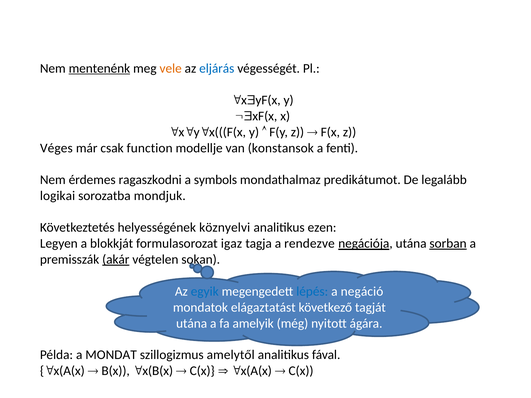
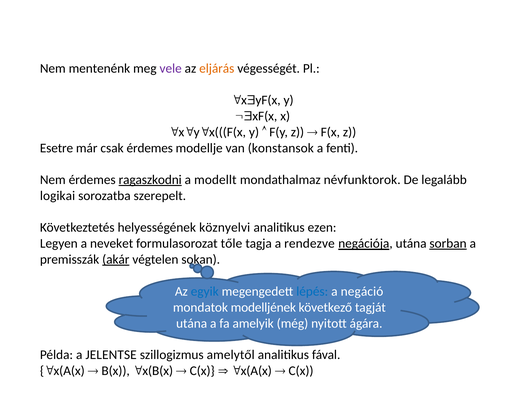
mentenénk underline: present -> none (99, 68)
vele colour: orange -> purple (171, 68)
eljárás colour: blue -> orange (217, 68)
Véges: Véges -> Esetre (57, 148)
csak function: function -> érdemes (150, 148)
ragaszkodni underline: none -> present (150, 180)
symbols: symbols -> modellt (215, 180)
predikátumot: predikátumot -> névfunktorok (362, 180)
mondjuk: mondjuk -> szerepelt (160, 196)
blokkját: blokkját -> neveket (112, 244)
igaz: igaz -> tőle (231, 244)
elágaztatást: elágaztatást -> modelljének (263, 308)
MONDAT: MONDAT -> JELENTSE (111, 355)
